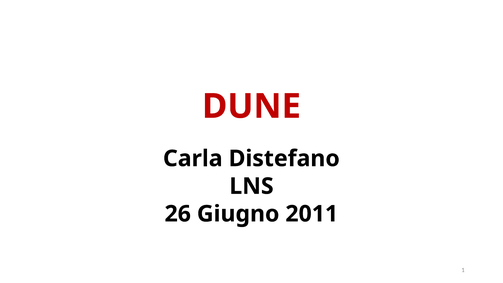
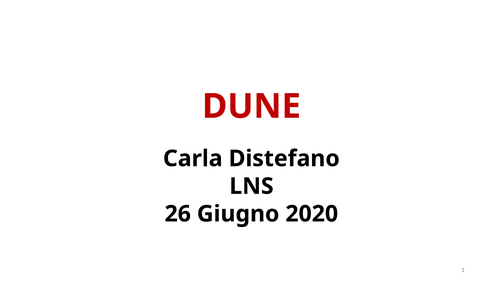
2011: 2011 -> 2020 (312, 214)
